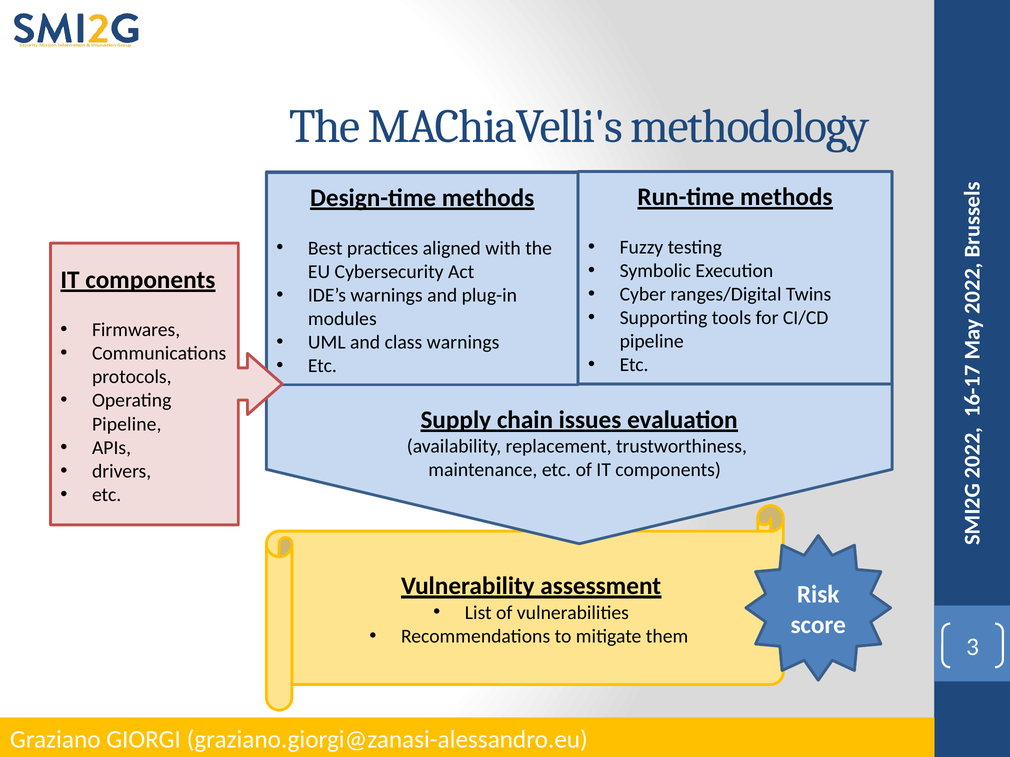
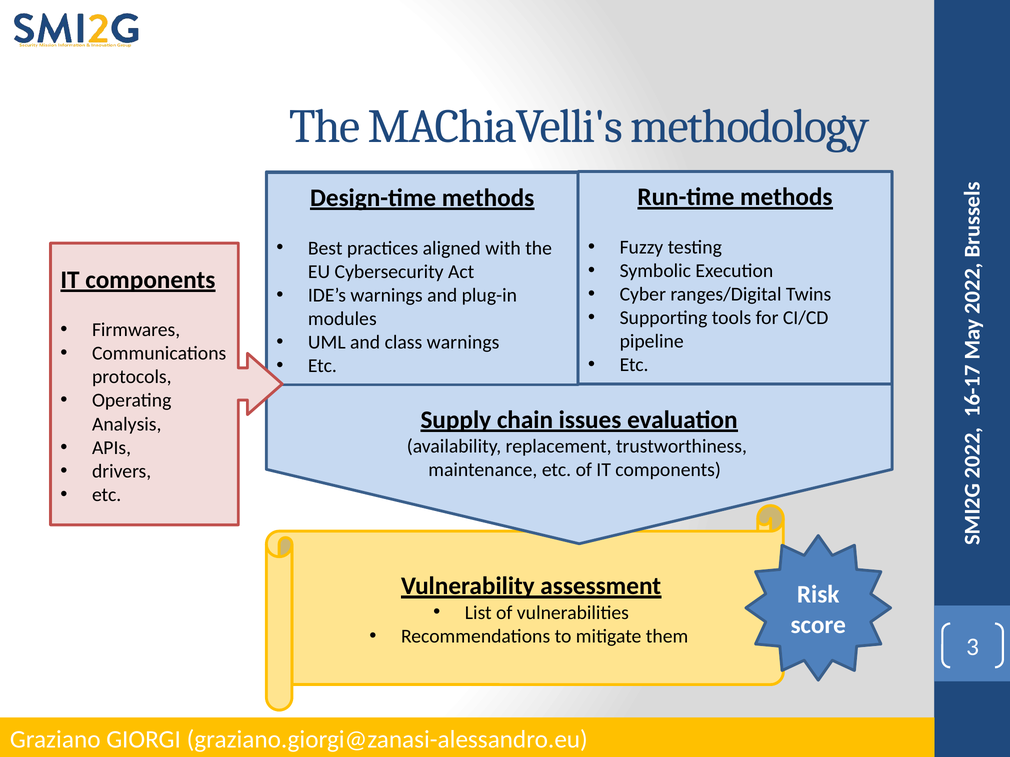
Pipeline: Pipeline -> Analysis (127, 424)
